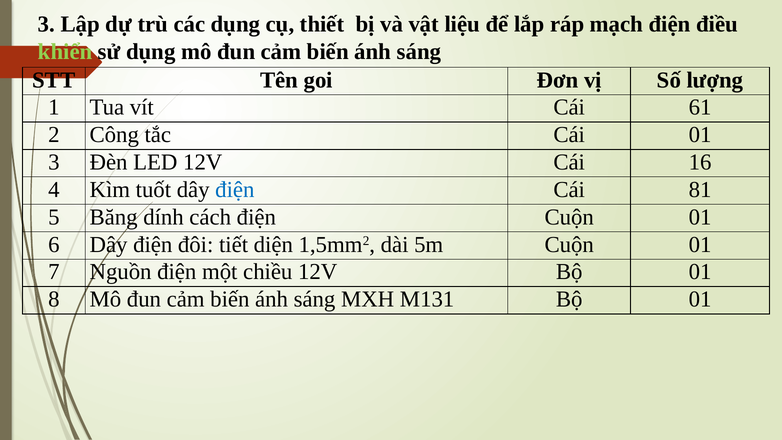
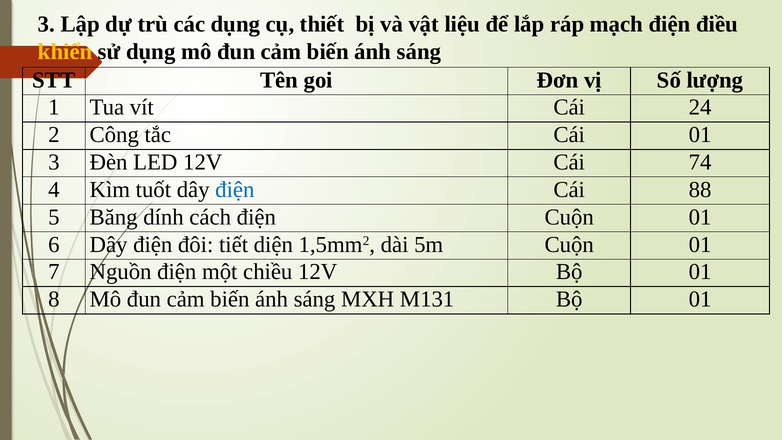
khiển colour: light green -> yellow (65, 52)
61: 61 -> 24 (700, 107)
16: 16 -> 74 (700, 162)
81: 81 -> 88 (700, 190)
